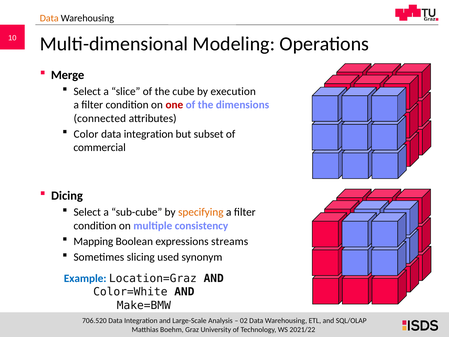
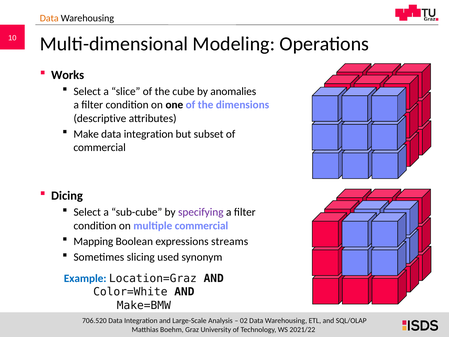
Merge: Merge -> Works (68, 75)
execution: execution -> anomalies (233, 91)
one colour: red -> black (174, 105)
connected: connected -> descriptive (100, 118)
Color: Color -> Make (86, 134)
specifying colour: orange -> purple (201, 212)
multiple consistency: consistency -> commercial (201, 226)
